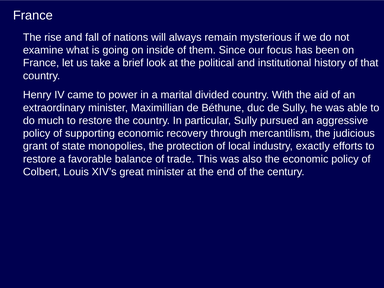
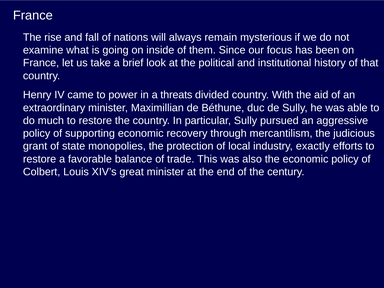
marital: marital -> threats (176, 95)
